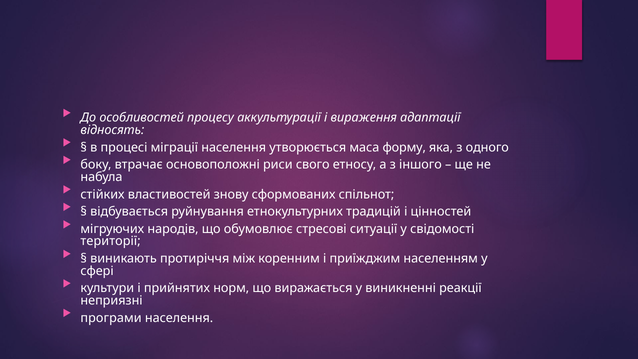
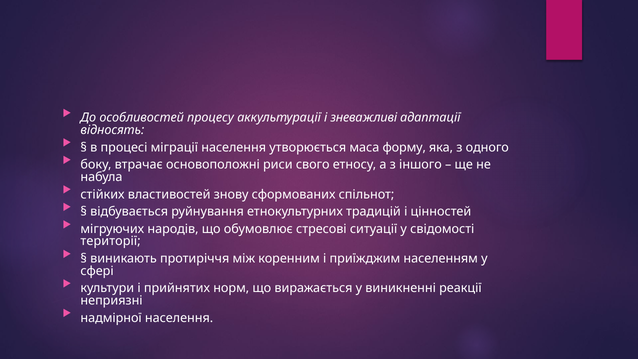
вираження: вираження -> зневажливі (364, 118)
програми: програми -> надмірної (111, 318)
